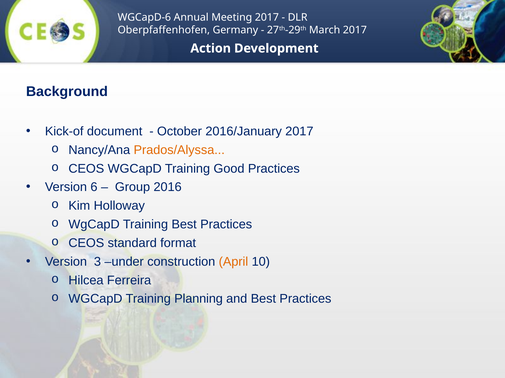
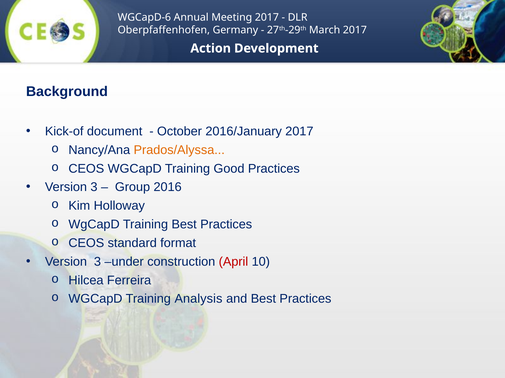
6: 6 -> 3 (94, 188)
April colour: orange -> red (233, 262)
Planning: Planning -> Analysis (198, 299)
